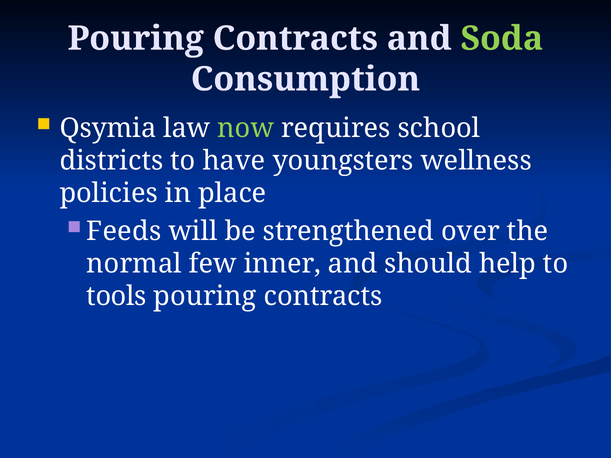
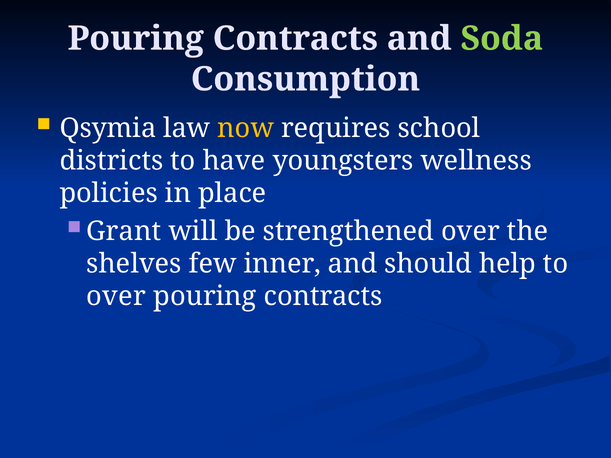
now colour: light green -> yellow (246, 128)
Feeds: Feeds -> Grant (124, 231)
normal: normal -> shelves (134, 264)
tools: tools -> over (116, 297)
